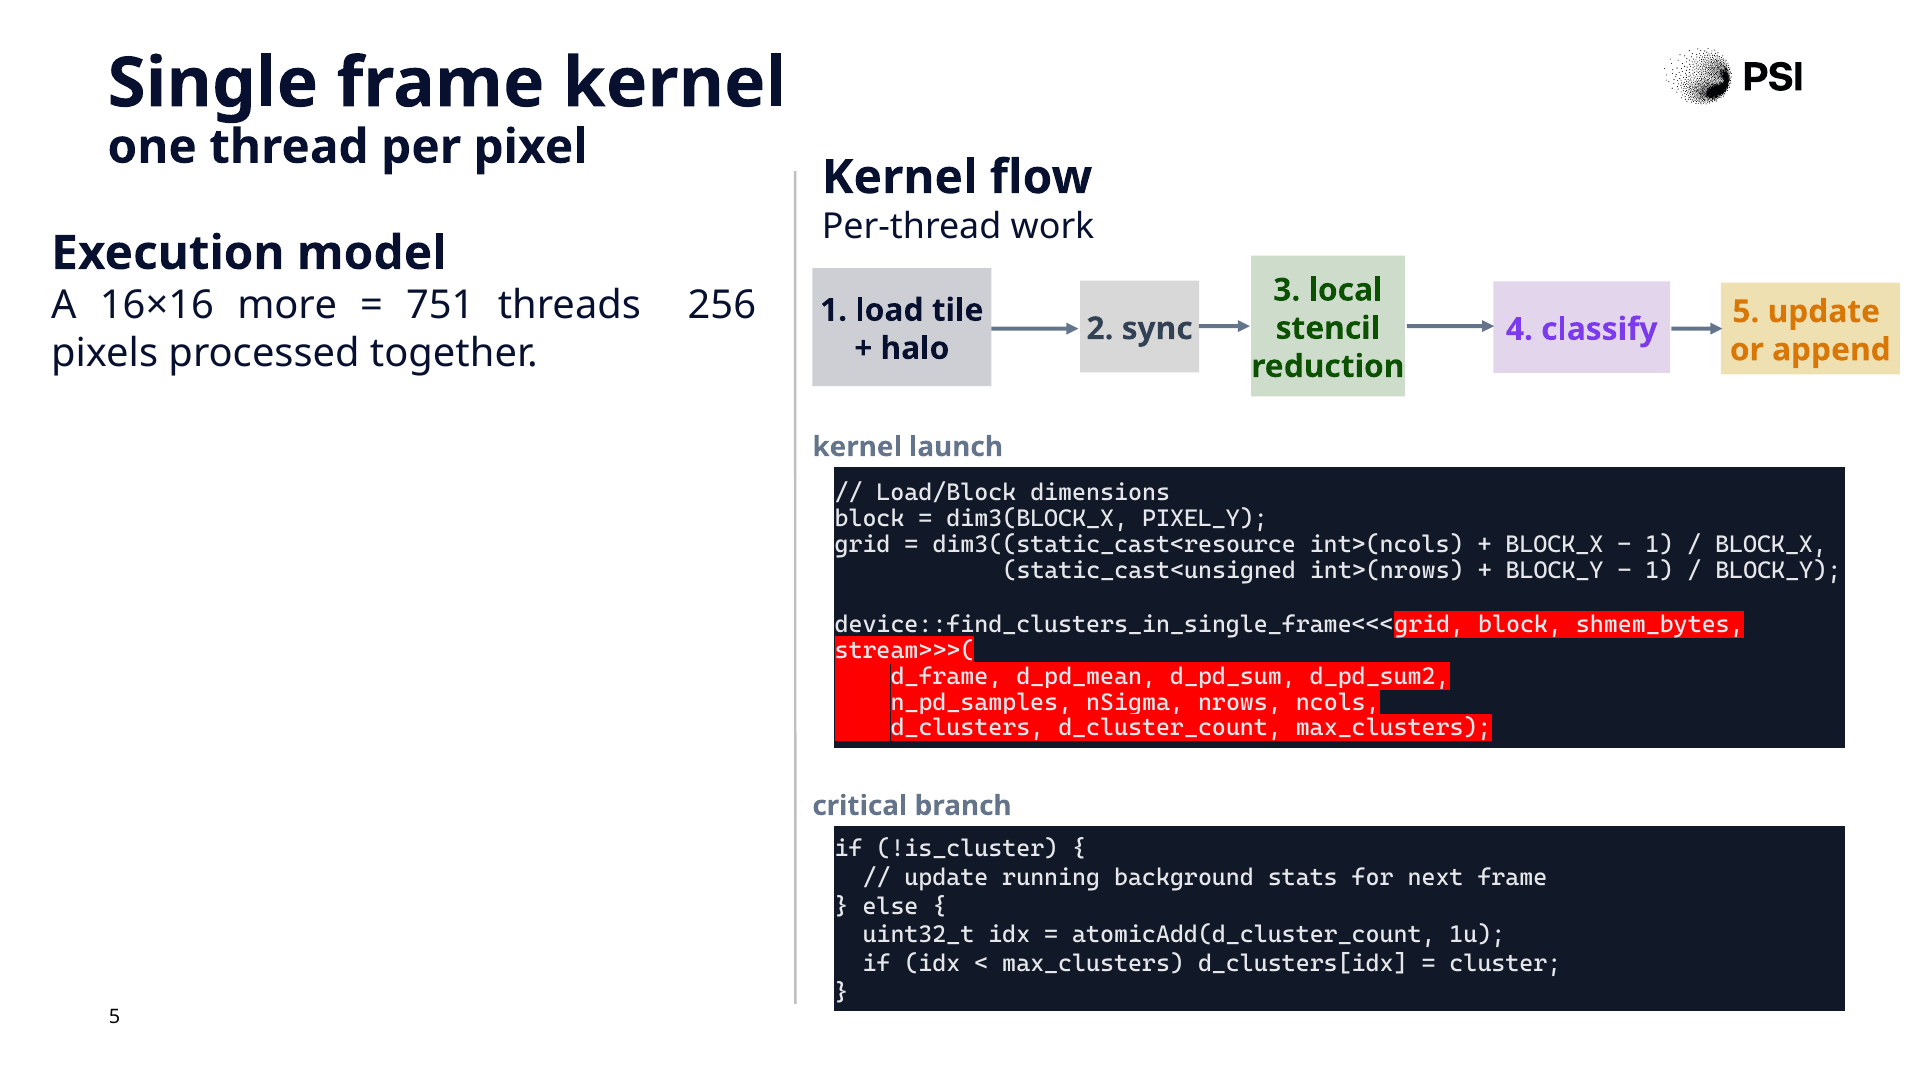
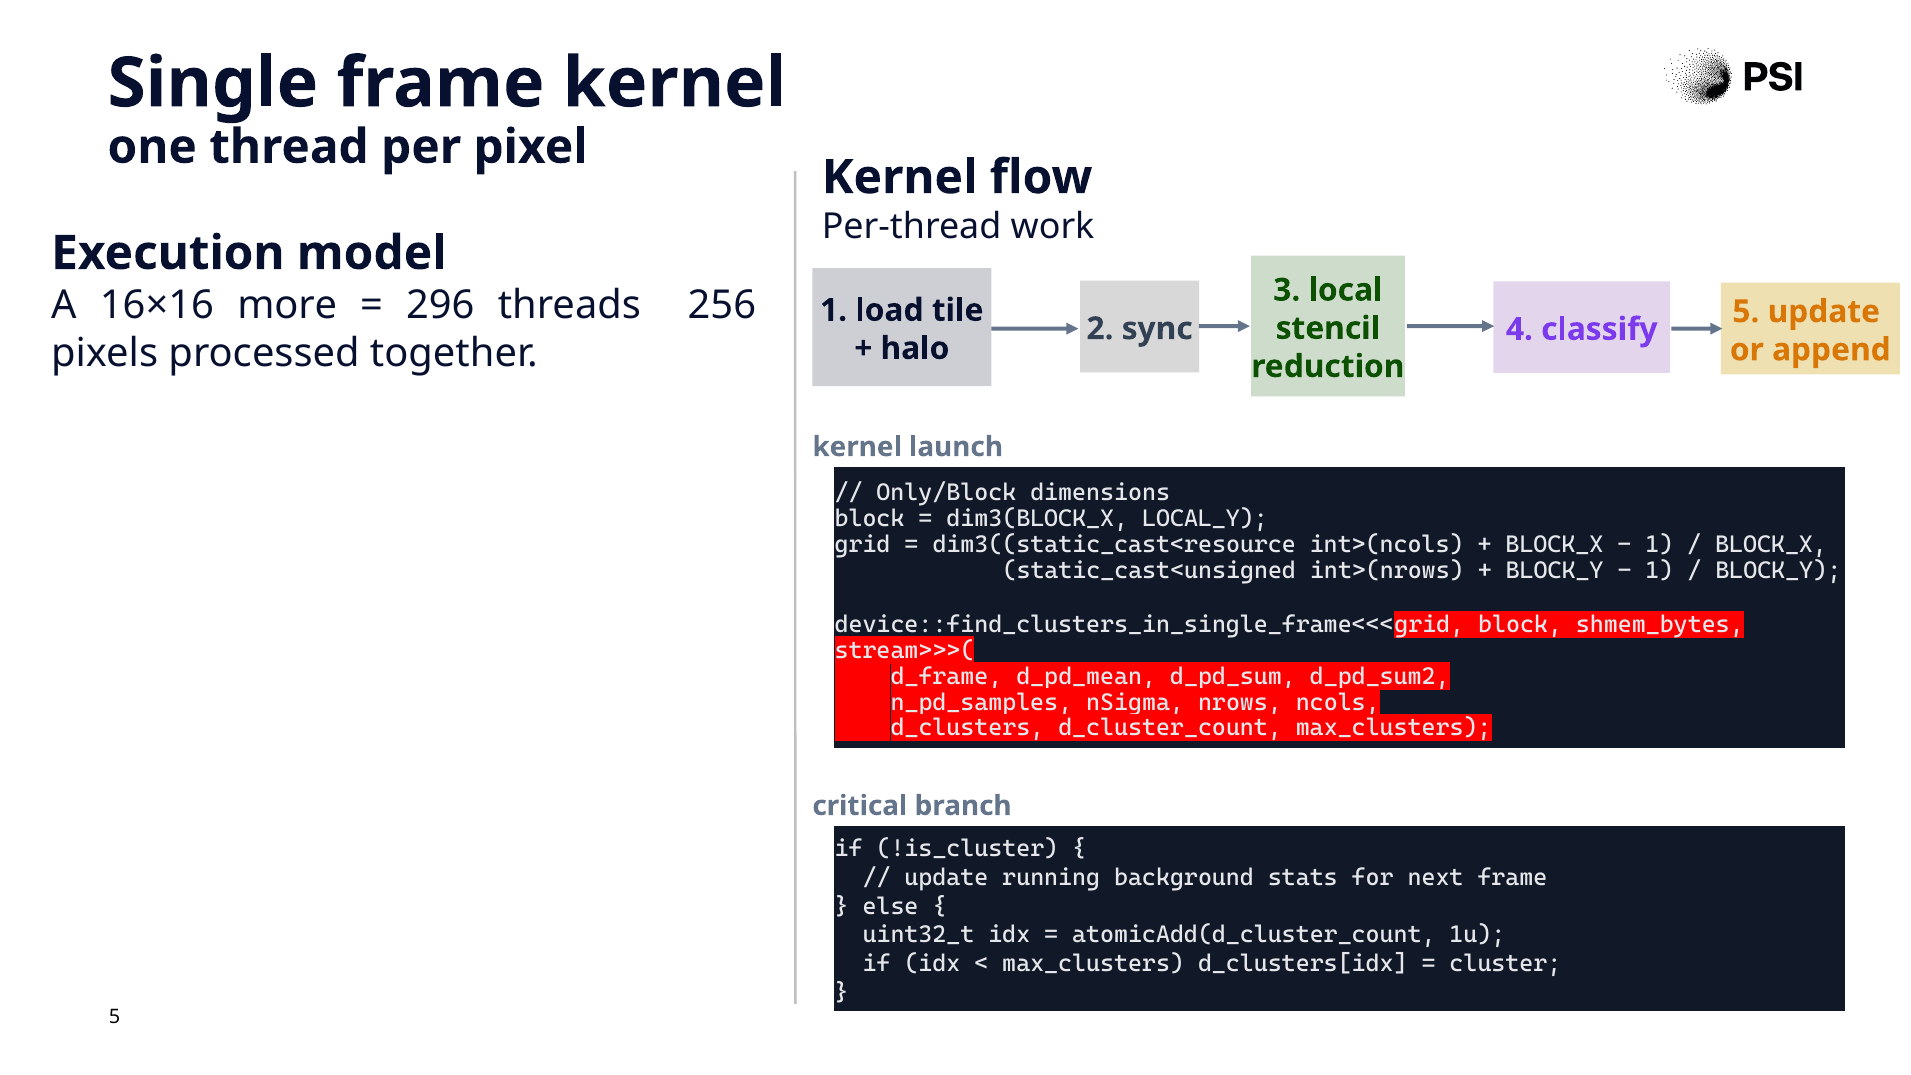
751: 751 -> 296 (440, 305)
Load/Block: Load/Block -> Only/Block (946, 493)
PIXEL_Y: PIXEL_Y -> LOCAL_Y (1205, 519)
